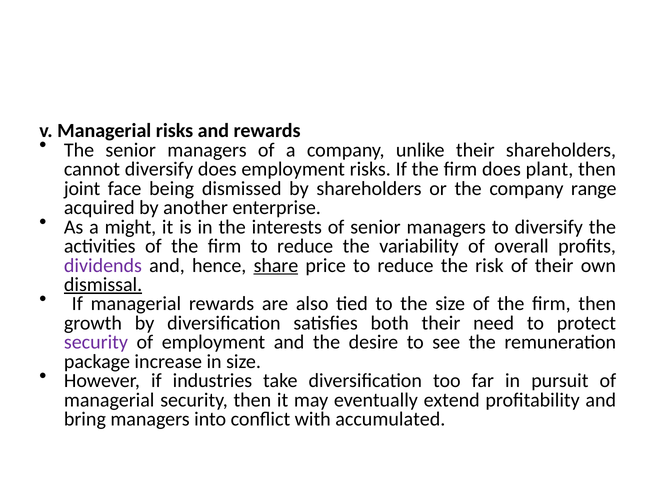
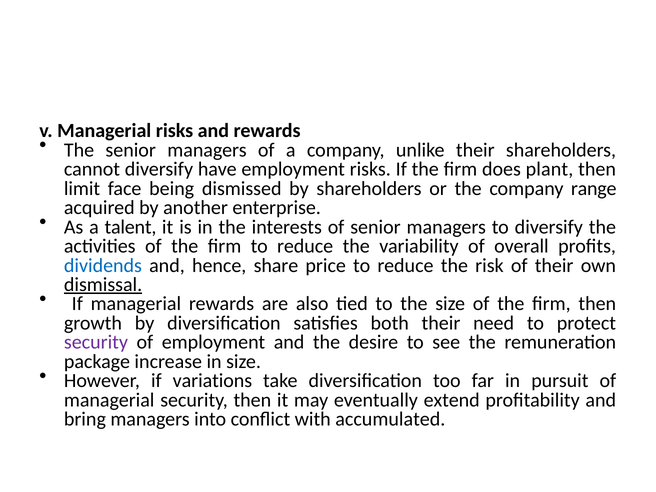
diversify does: does -> have (217, 169)
joint: joint -> limit (82, 188)
might: might -> talent (130, 227)
dividends colour: purple -> blue (103, 265)
share underline: present -> none (276, 265)
industries: industries -> variations (212, 381)
